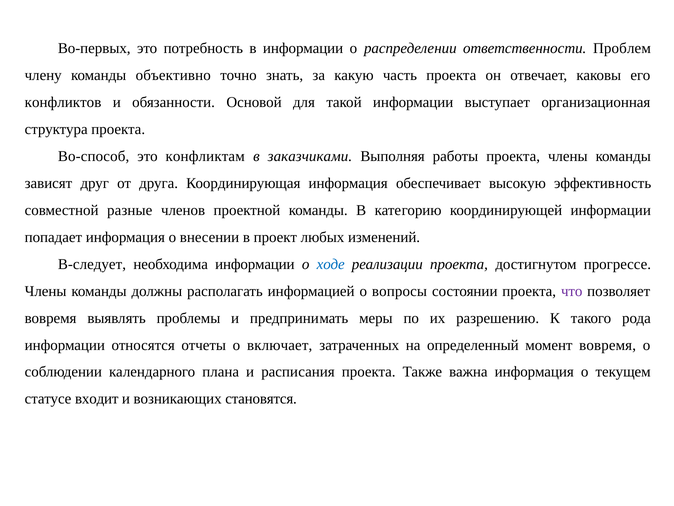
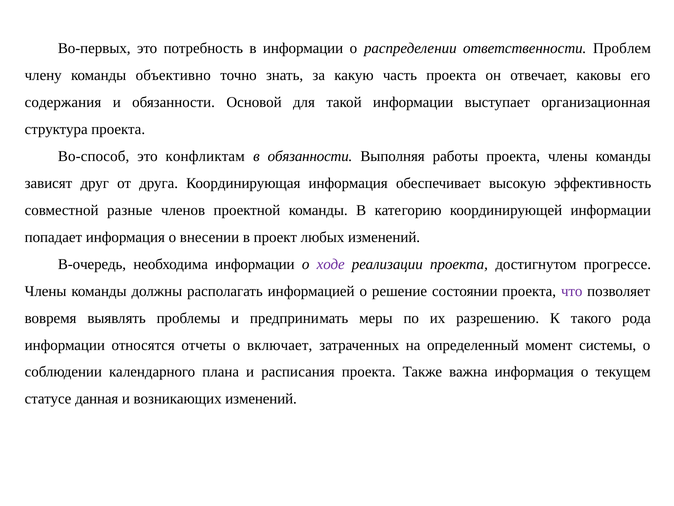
конфликтов: конфликтов -> содержания (63, 102)
в заказчиками: заказчиками -> обязанности (310, 156)
В-следует: В-следует -> В-очередь (92, 264)
ходе colour: blue -> purple (331, 264)
вопросы: вопросы -> решение (400, 291)
момент вовремя: вовремя -> системы (608, 345)
входит: входит -> данная (97, 399)
возникающих становятся: становятся -> изменений (261, 399)
